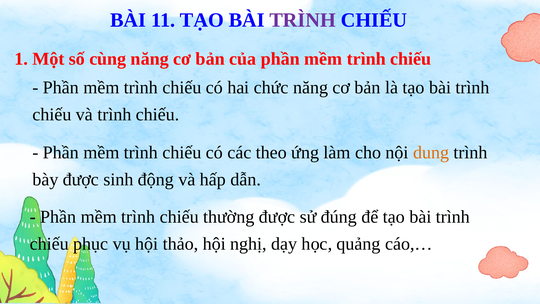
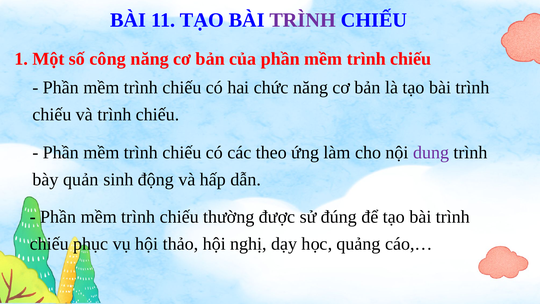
cùng: cùng -> công (108, 59)
dung colour: orange -> purple (431, 152)
bày được: được -> quản (81, 179)
